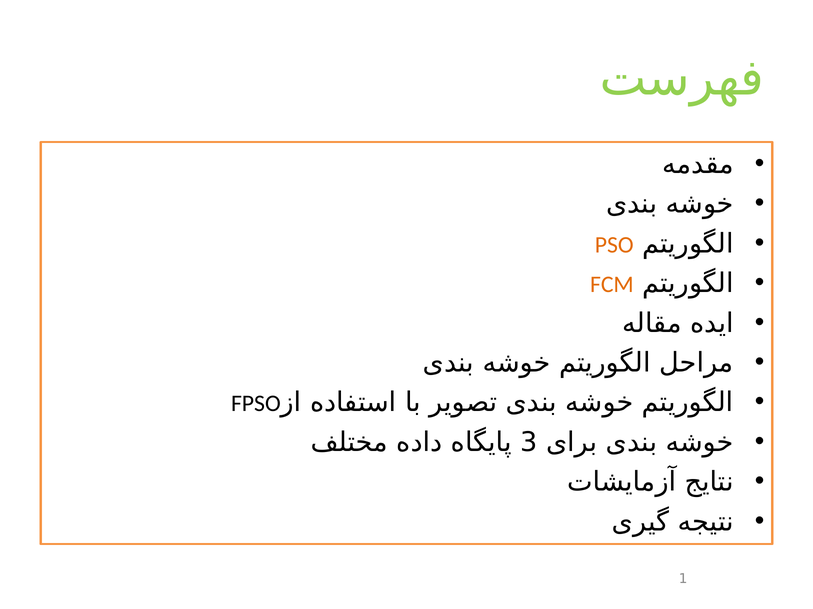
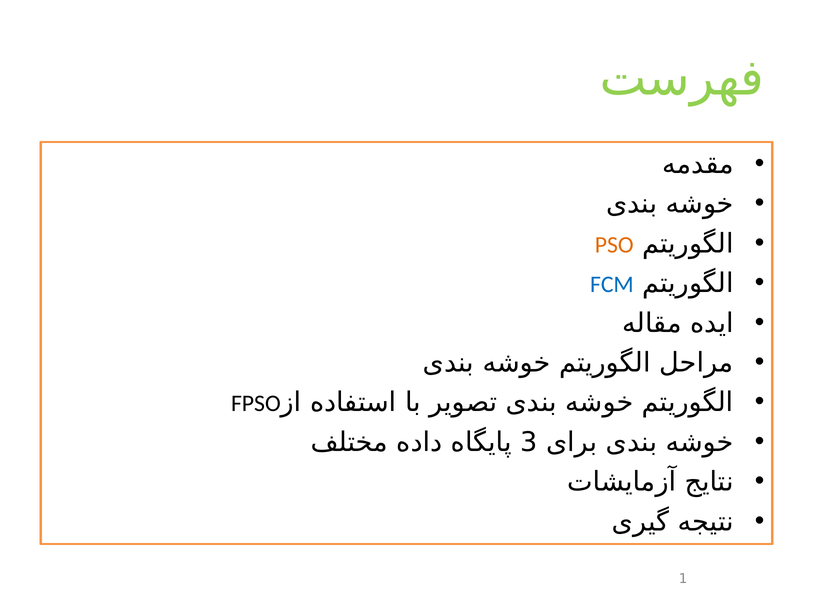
FCM colour: orange -> blue (612, 285)
